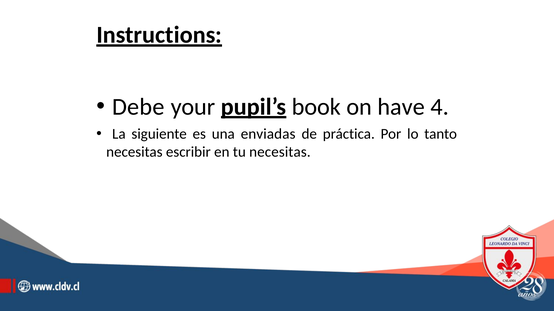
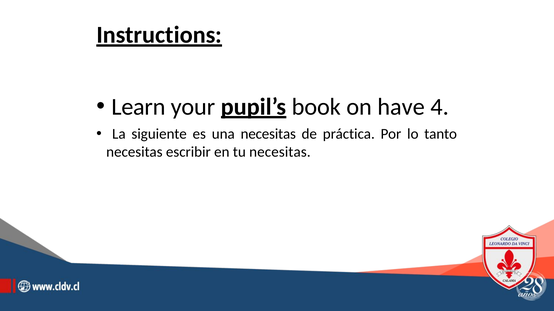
Debe: Debe -> Learn (139, 107)
una enviadas: enviadas -> necesitas (268, 134)
